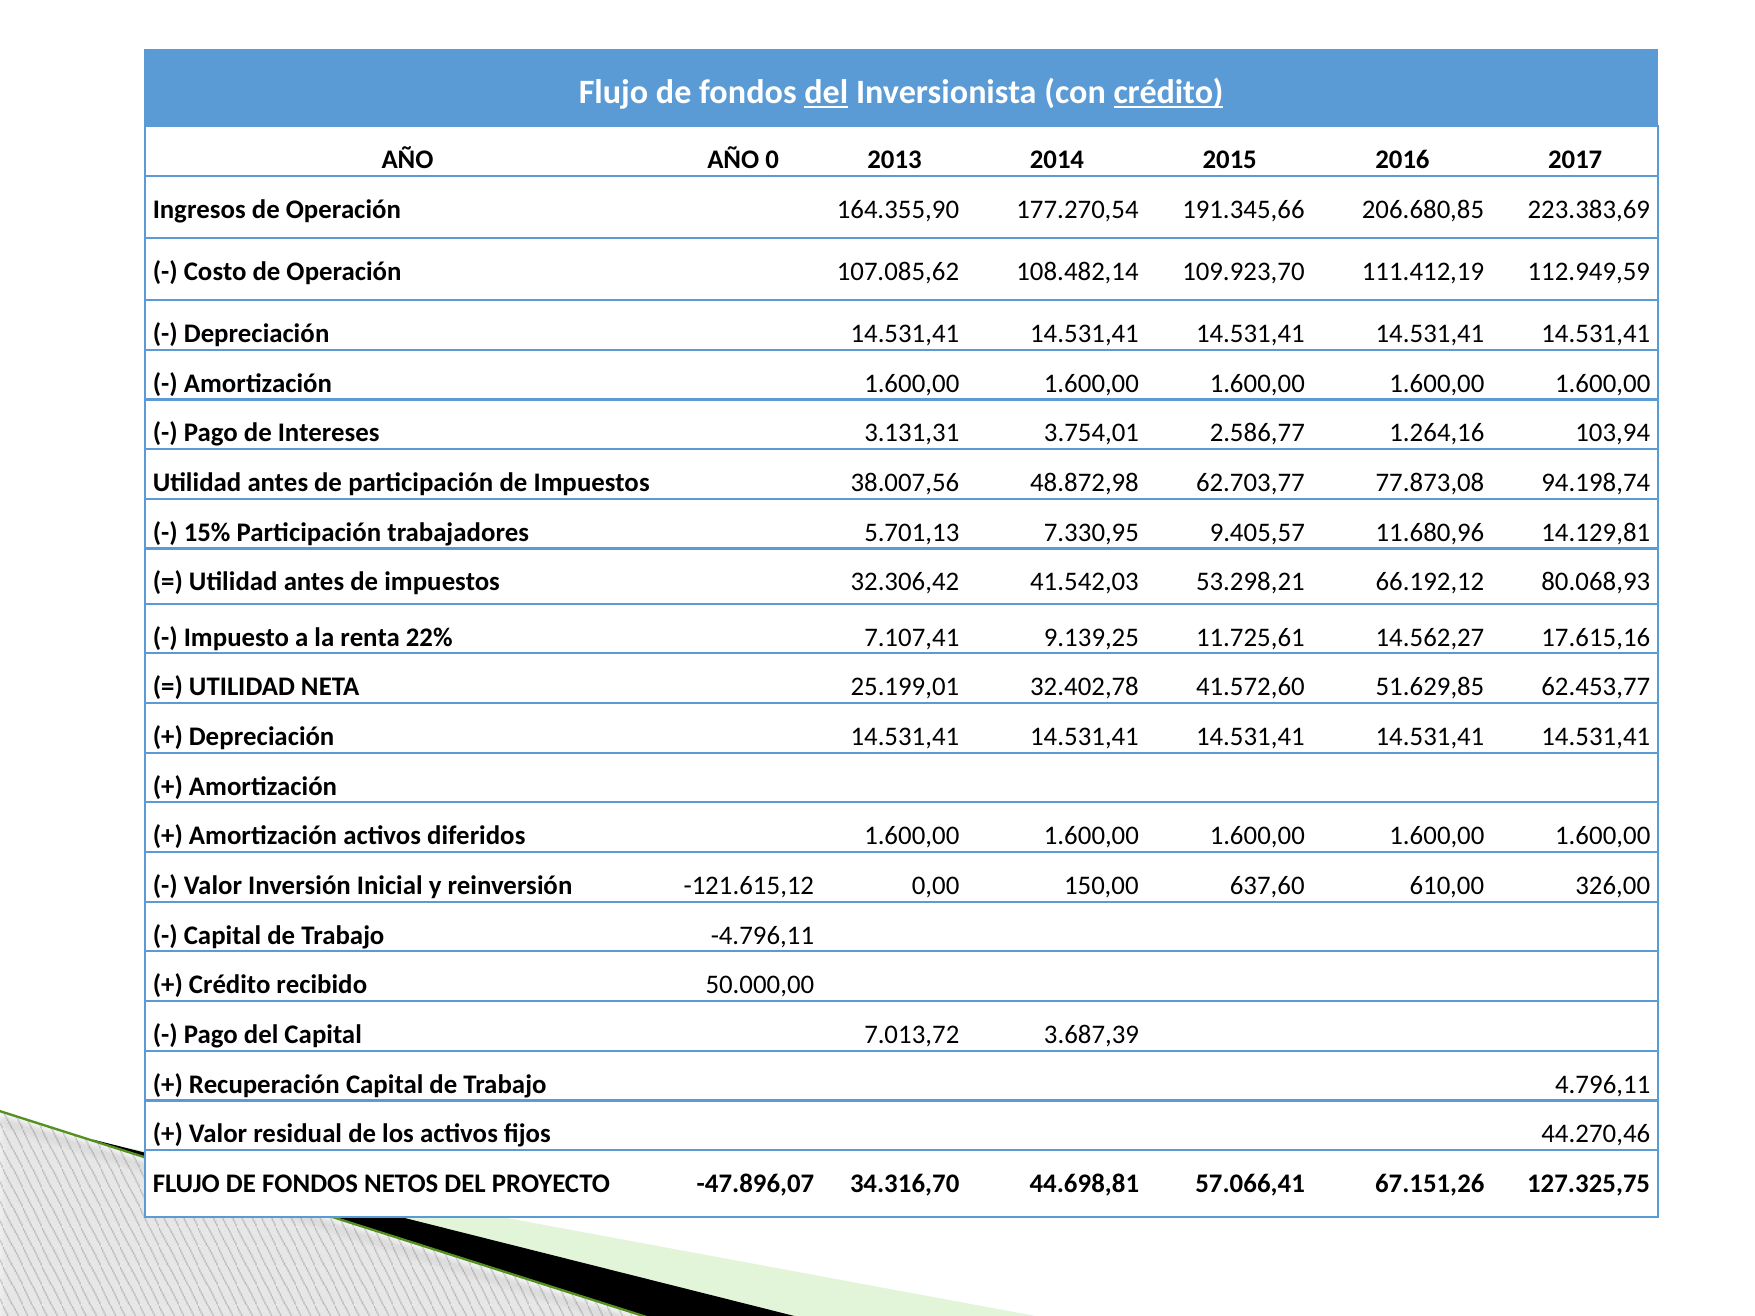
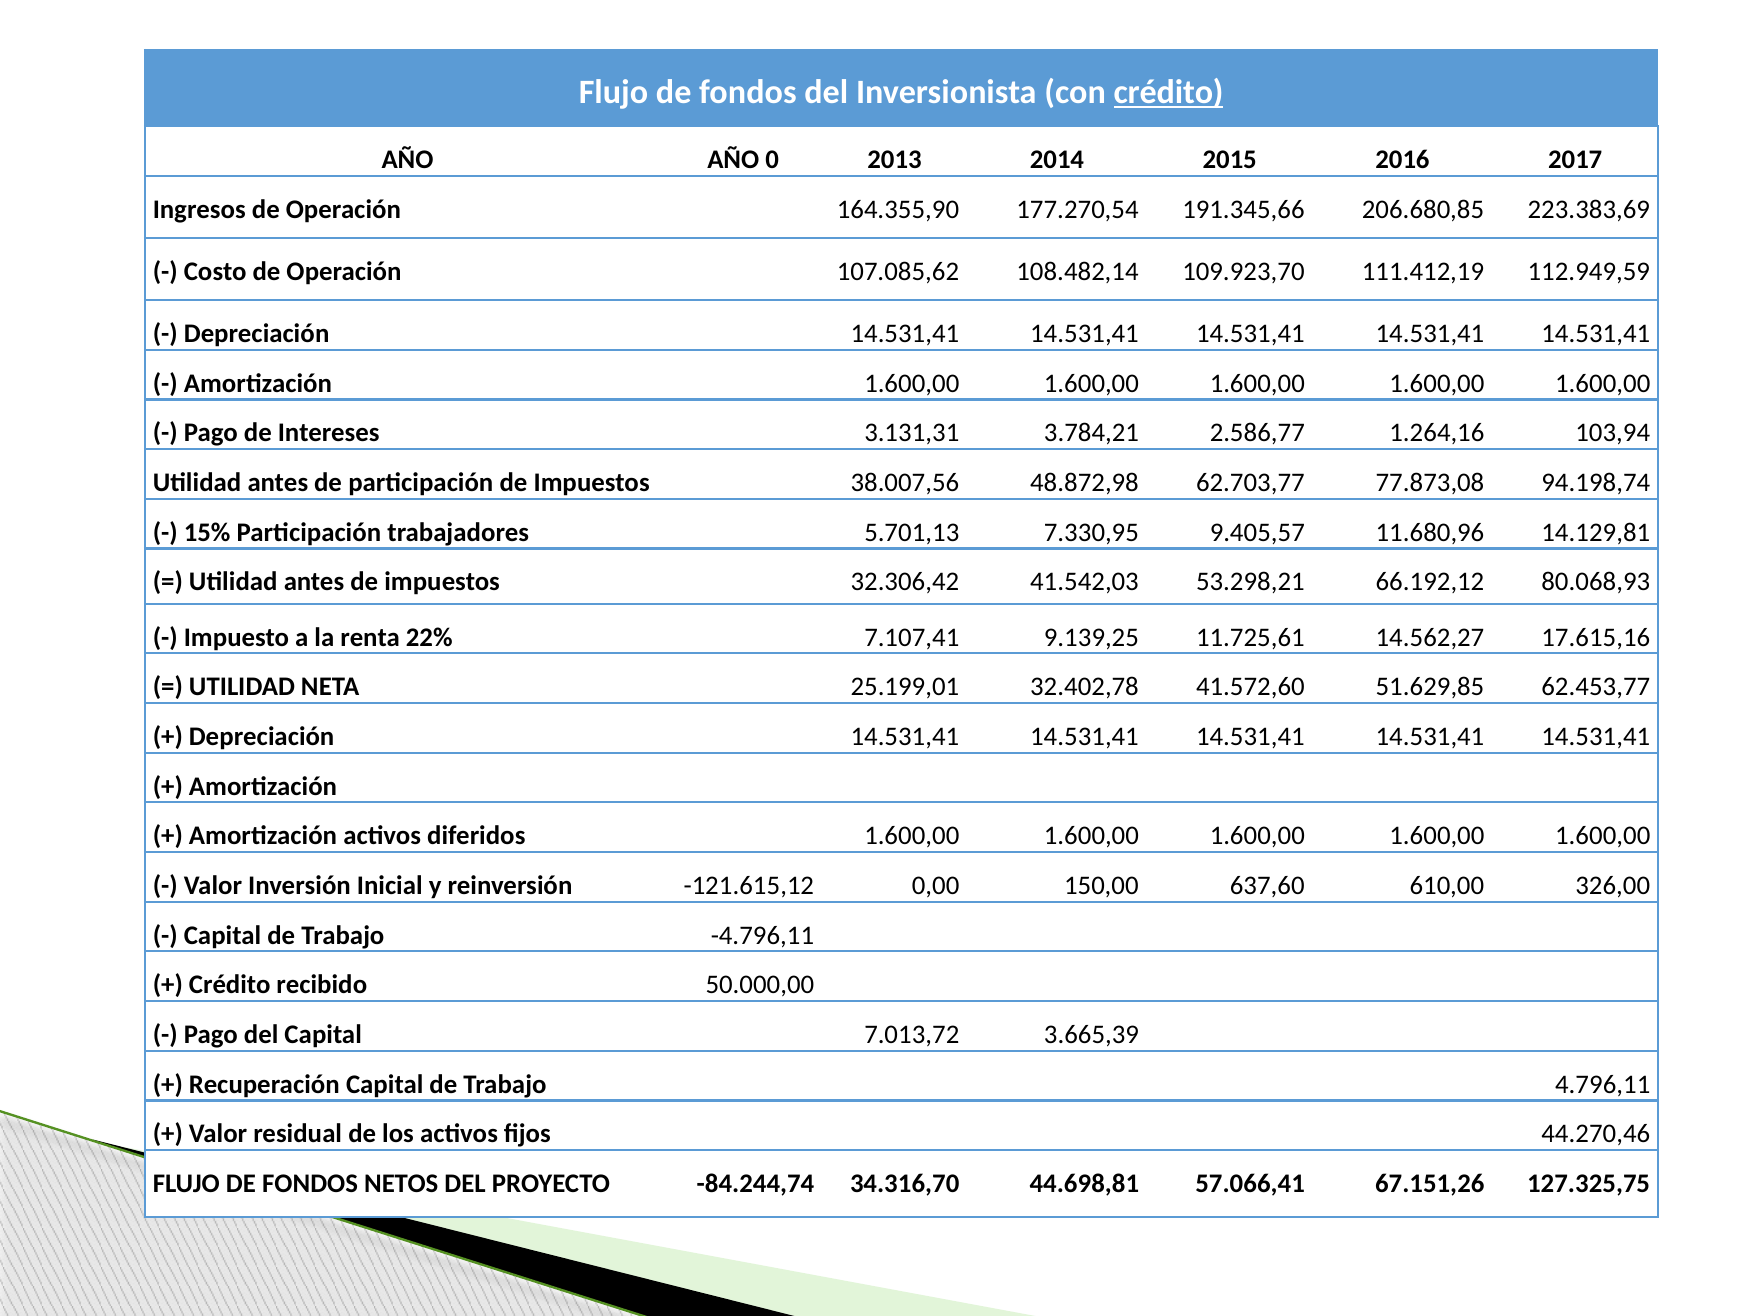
del underline: present -> none (826, 92)
3.754,01: 3.754,01 -> 3.784,21 (1091, 433)
3.687,39: 3.687,39 -> 3.665,39 (1091, 1035)
-47.896,07: -47.896,07 -> -84.244,74 (756, 1184)
